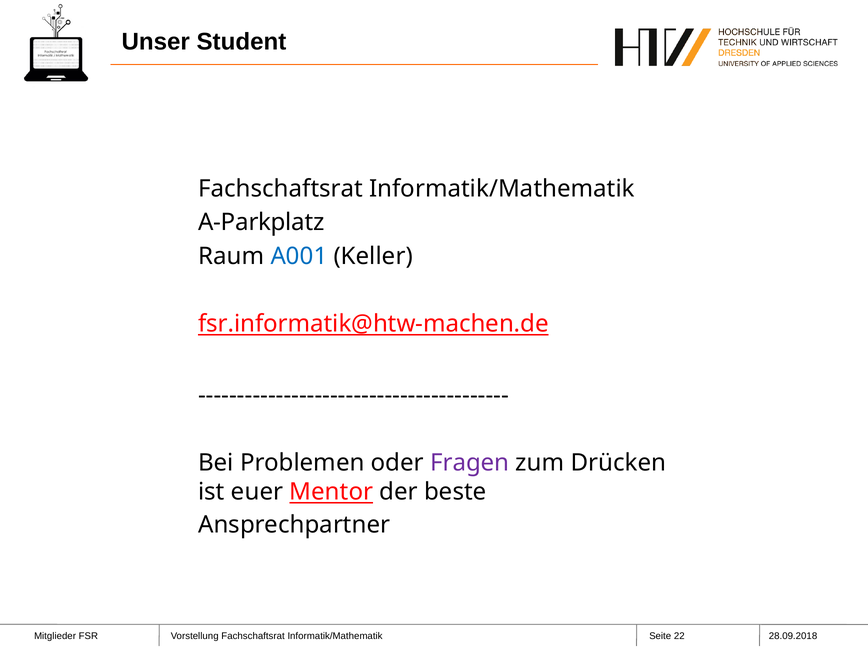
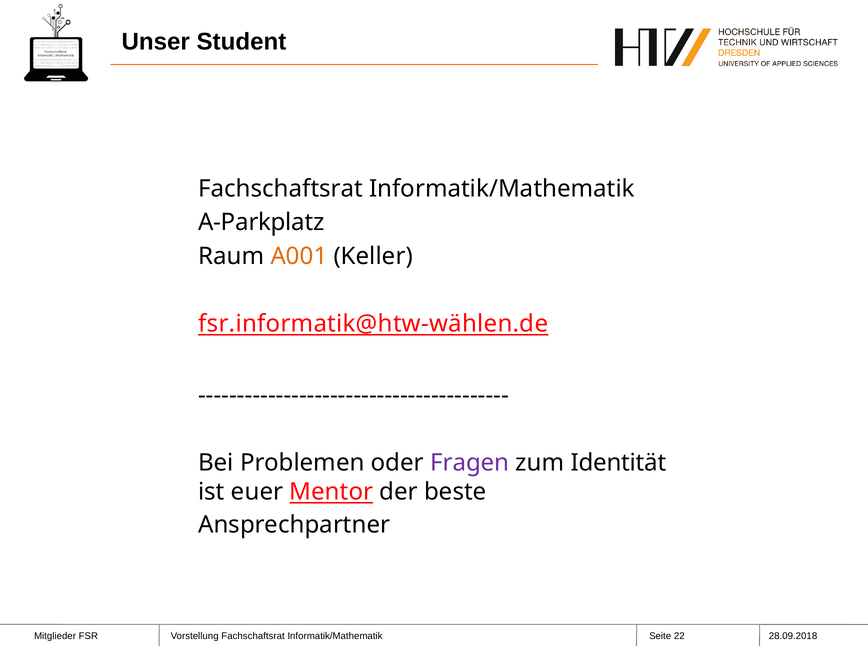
A001 colour: blue -> orange (299, 256)
fsr.informatik@htw-machen.de: fsr.informatik@htw-machen.de -> fsr.informatik@htw-wählen.de (373, 324)
Drücken: Drücken -> Identität (618, 463)
